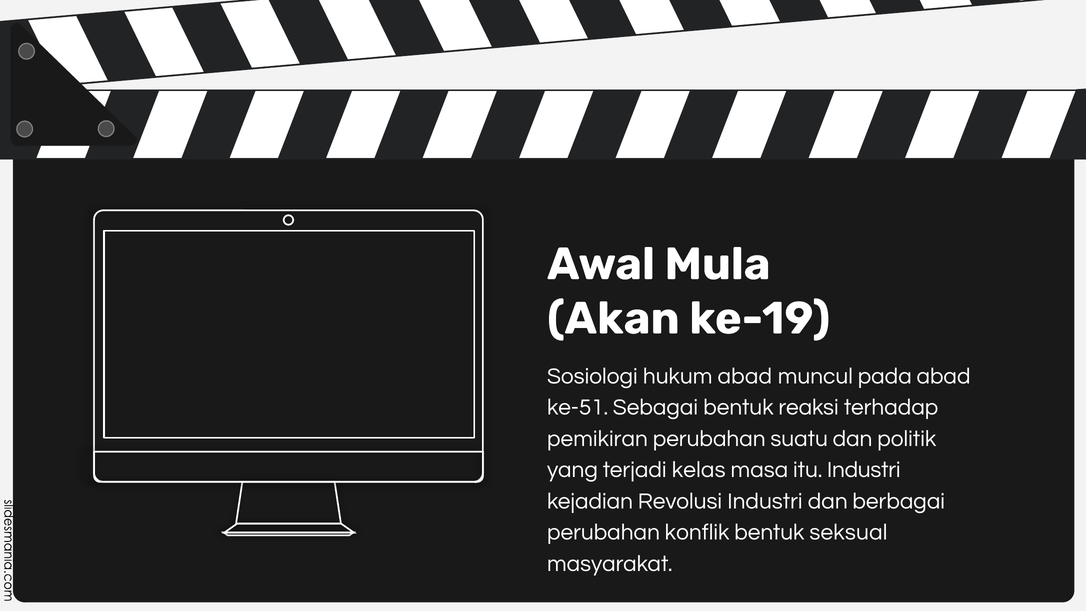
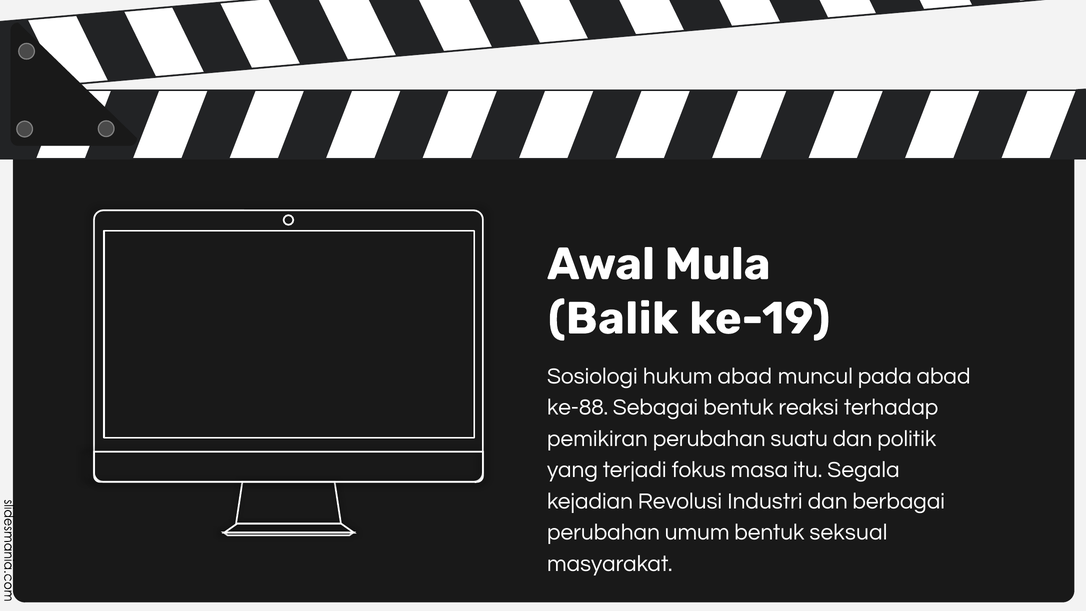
Akan: Akan -> Balik (613, 318)
ke-51: ke-51 -> ke-88 (578, 407)
kelas: kelas -> fokus (699, 470)
itu Industri: Industri -> Segala (864, 470)
konflik: konflik -> umum (697, 532)
